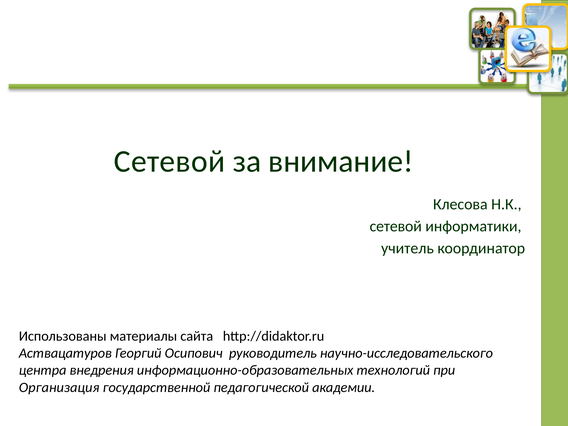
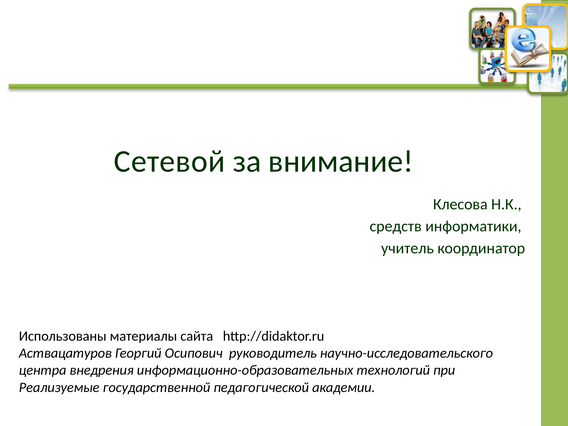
сетевой: сетевой -> средств (396, 226)
Организация: Организация -> Реализуемые (59, 387)
